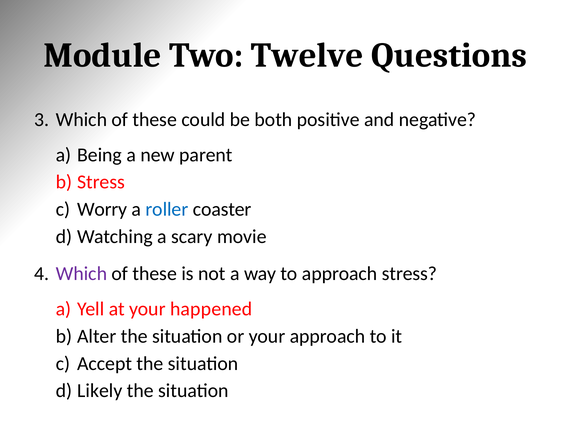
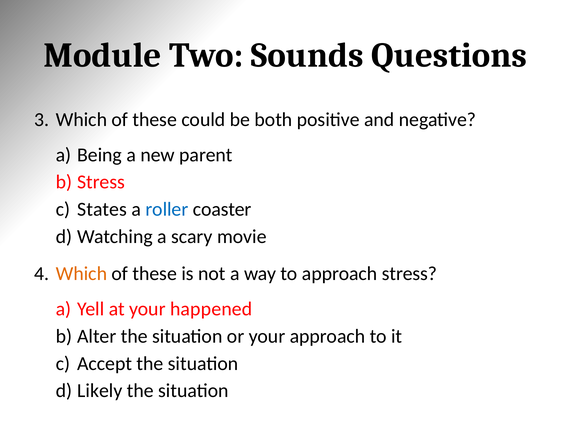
Twelve: Twelve -> Sounds (307, 55)
Worry: Worry -> States (102, 210)
Which colour: purple -> orange (81, 274)
